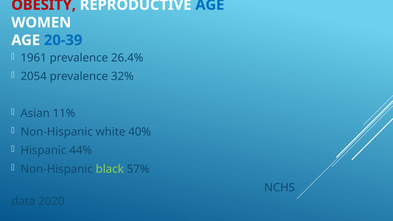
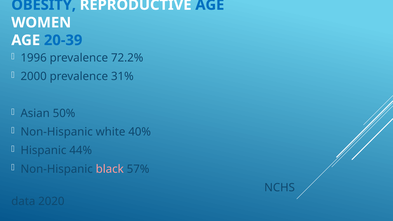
OBESITY colour: red -> blue (44, 5)
1961: 1961 -> 1996 (34, 58)
26.4%: 26.4% -> 72.2% (127, 58)
2054: 2054 -> 2000 (34, 76)
32%: 32% -> 31% (122, 76)
11%: 11% -> 50% (64, 113)
black colour: light green -> pink (110, 169)
